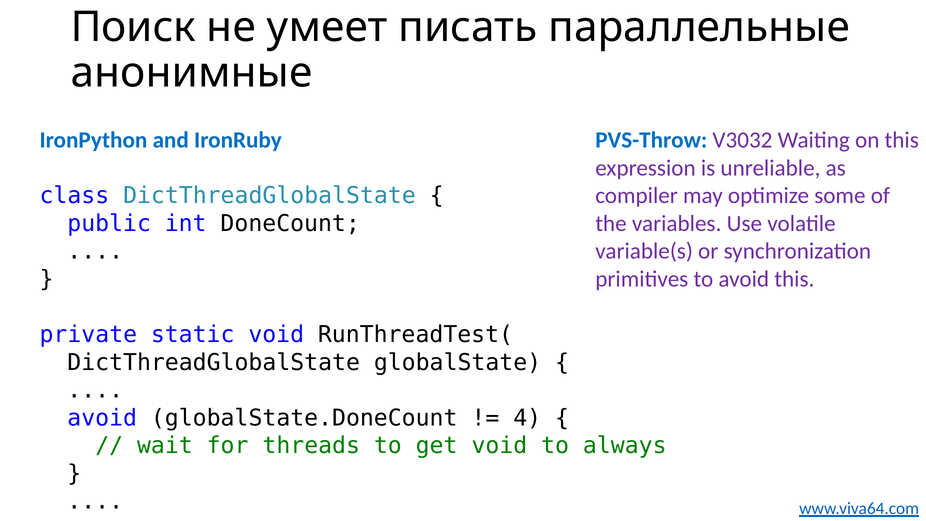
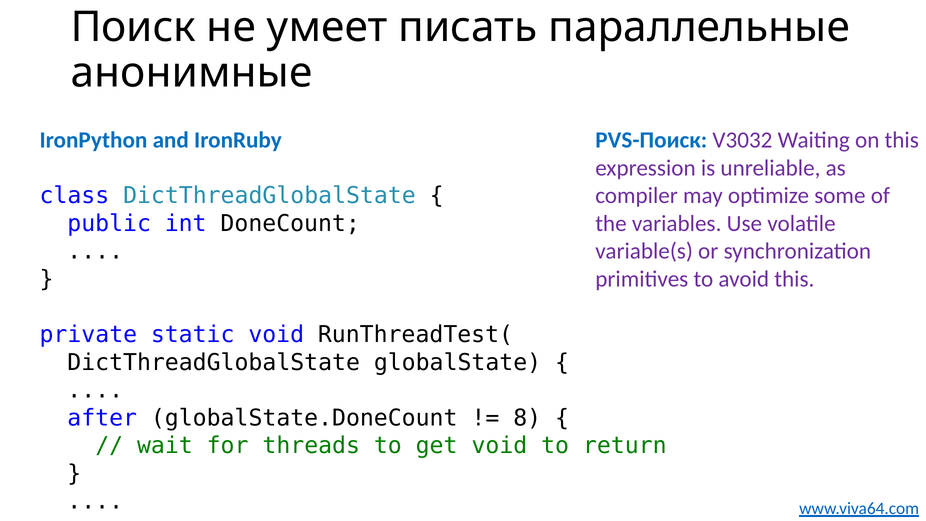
PVS-Throw: PVS-Throw -> PVS-Поиск (651, 140)
avoid: avoid -> after (102, 418)
4: 4 -> 8 (527, 418)
always: always -> return (625, 446)
